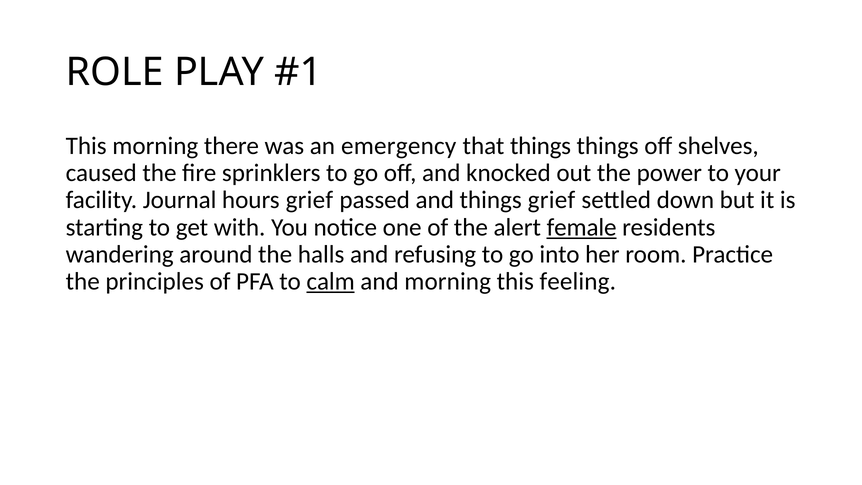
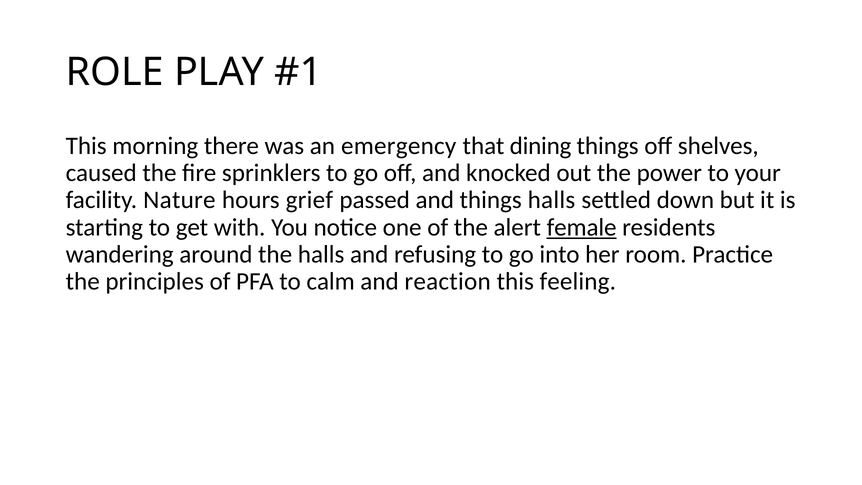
that things: things -> dining (541, 146)
Journal: Journal -> Nature (179, 200)
things grief: grief -> halls (551, 200)
calm underline: present -> none (331, 282)
and morning: morning -> reaction (448, 282)
